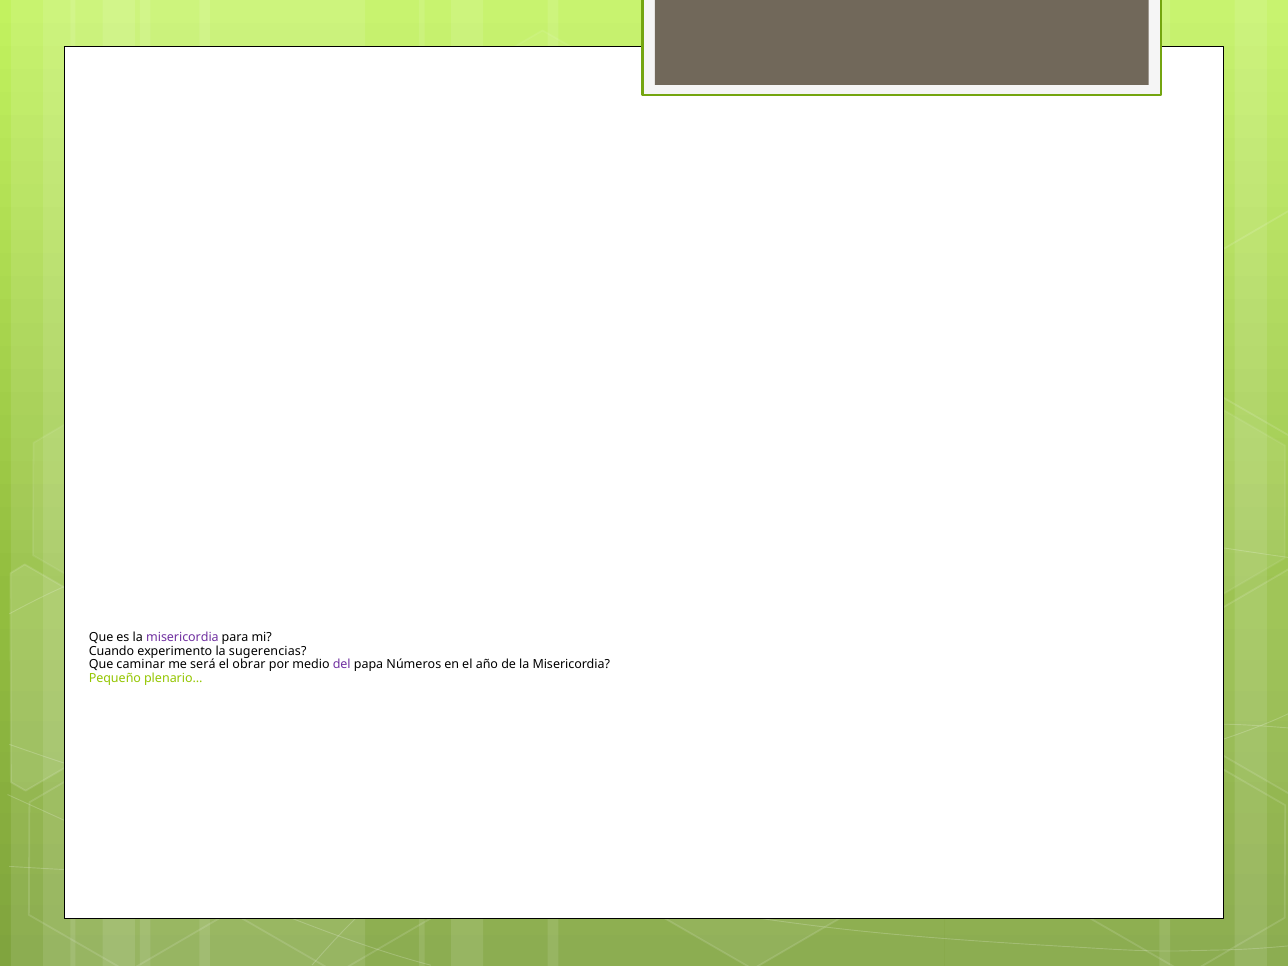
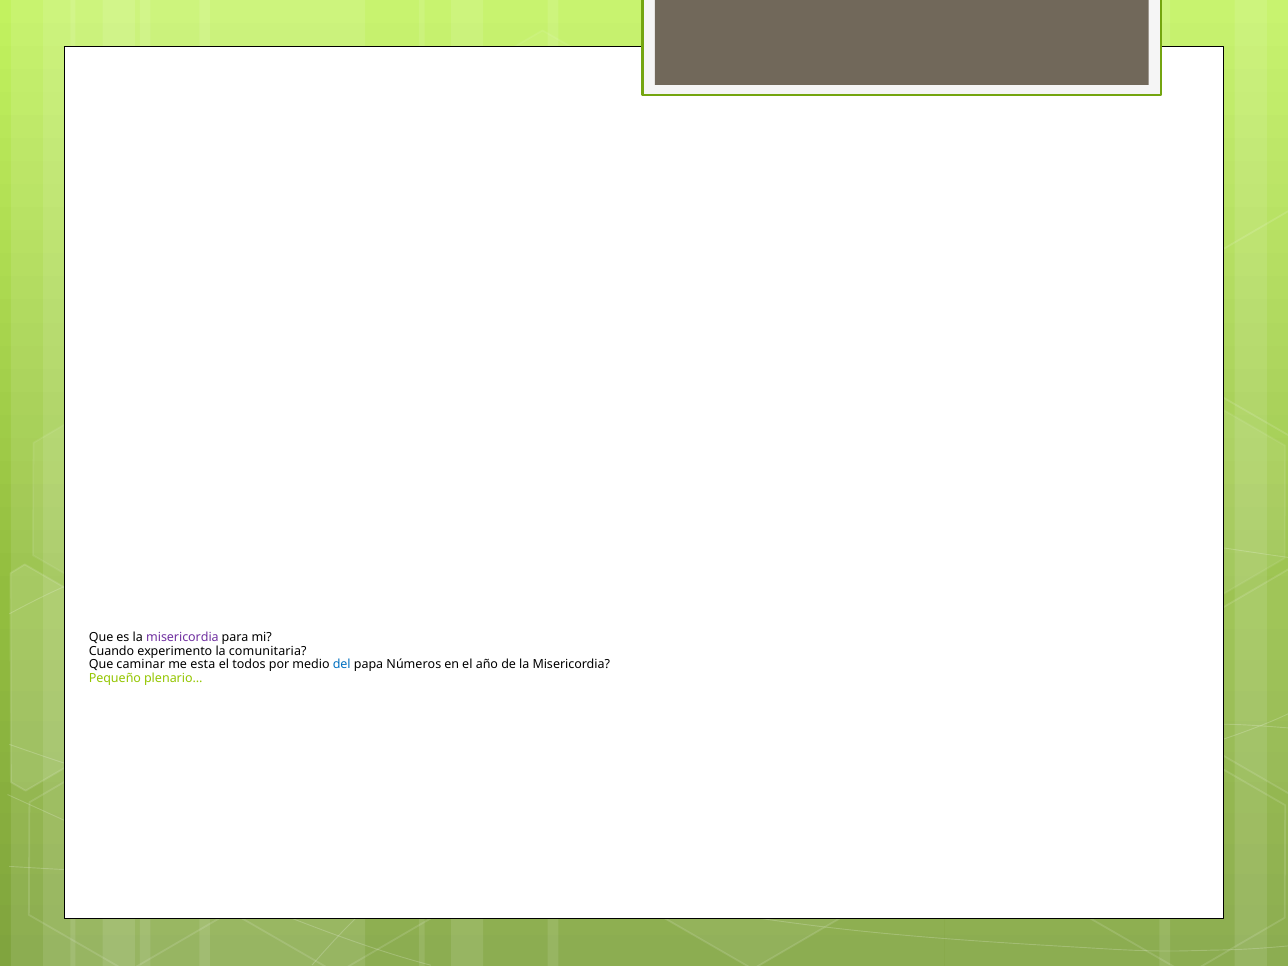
sugerencias: sugerencias -> comunitaria (268, 651)
será: será -> esta (203, 665)
obrar: obrar -> todos (249, 665)
del colour: purple -> blue (342, 665)
